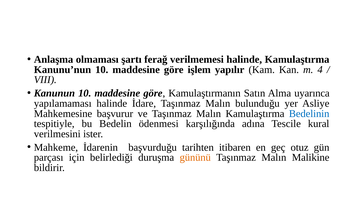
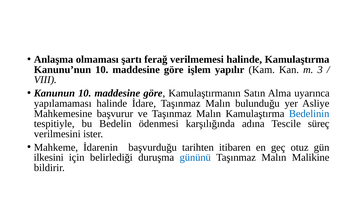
4: 4 -> 3 (320, 70)
kural: kural -> süreç (319, 124)
parçası: parçası -> ilkesini (49, 157)
gününü colour: orange -> blue (195, 157)
